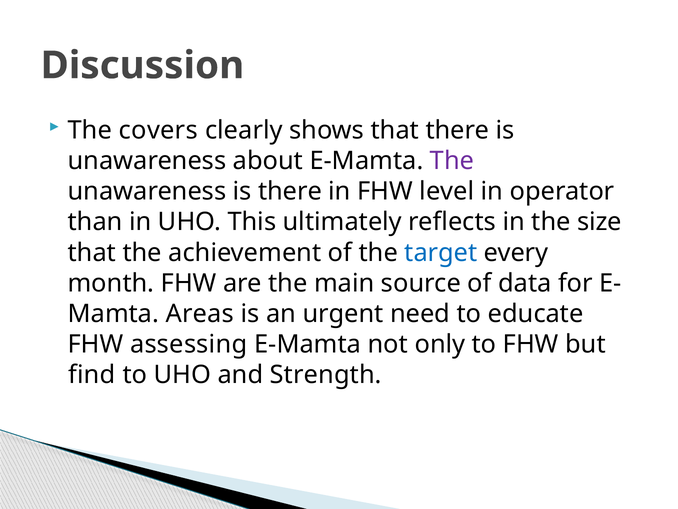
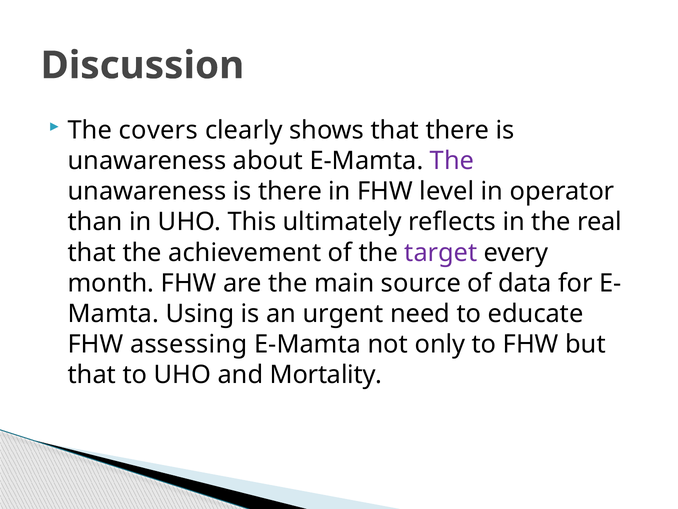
size: size -> real (600, 222)
target colour: blue -> purple (441, 252)
Areas: Areas -> Using (200, 313)
find: find -> that (92, 375)
Strength: Strength -> Mortality (326, 375)
